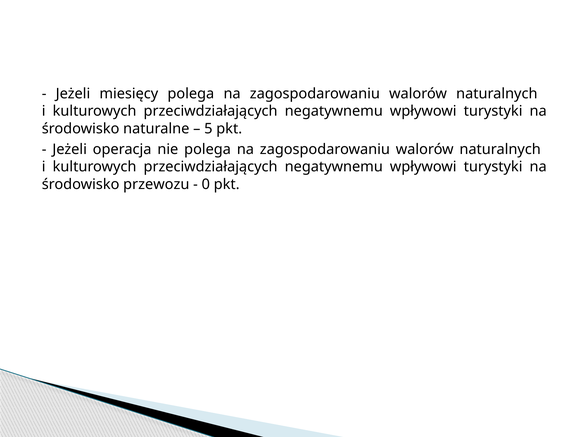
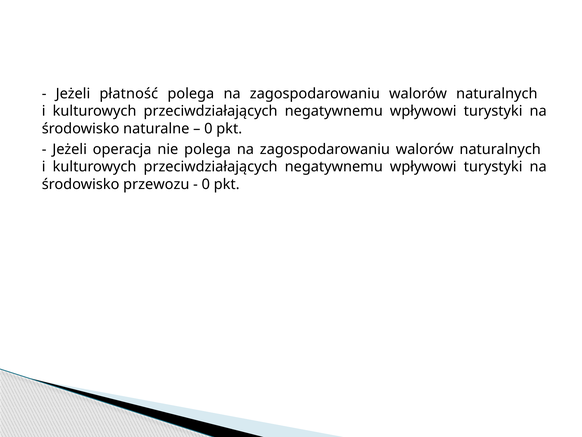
miesięcy: miesięcy -> płatność (129, 93)
5: 5 -> 0 (208, 128)
